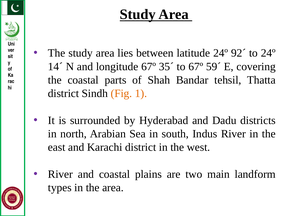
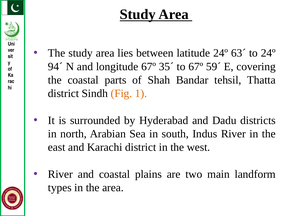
92´: 92´ -> 63´ (238, 53)
14´: 14´ -> 94´ (55, 67)
